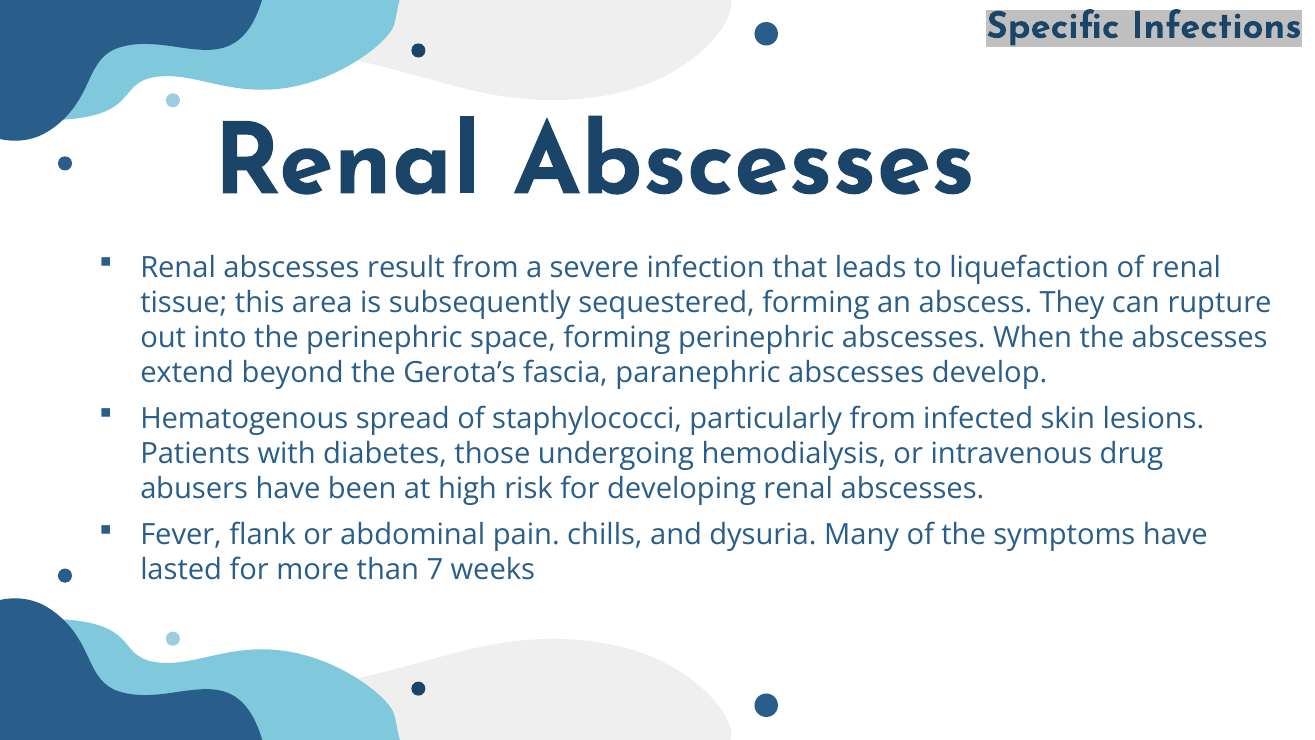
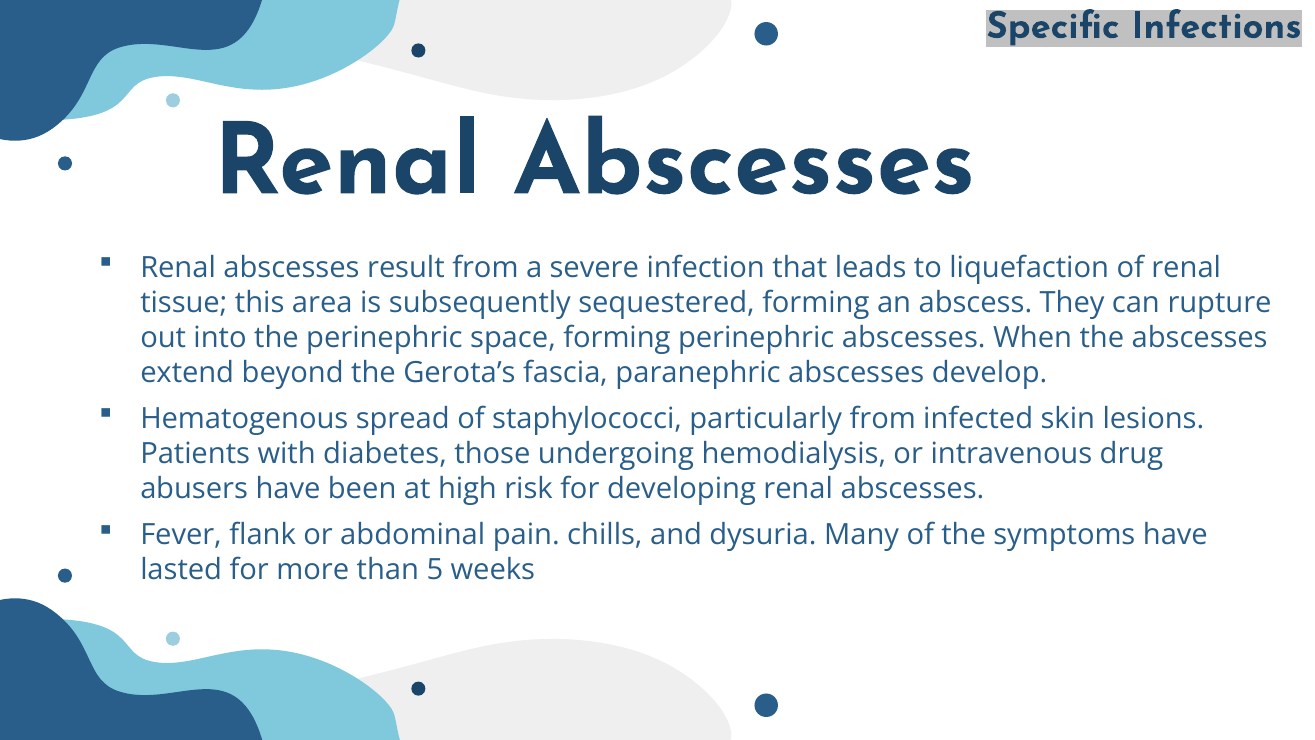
7: 7 -> 5 (435, 570)
